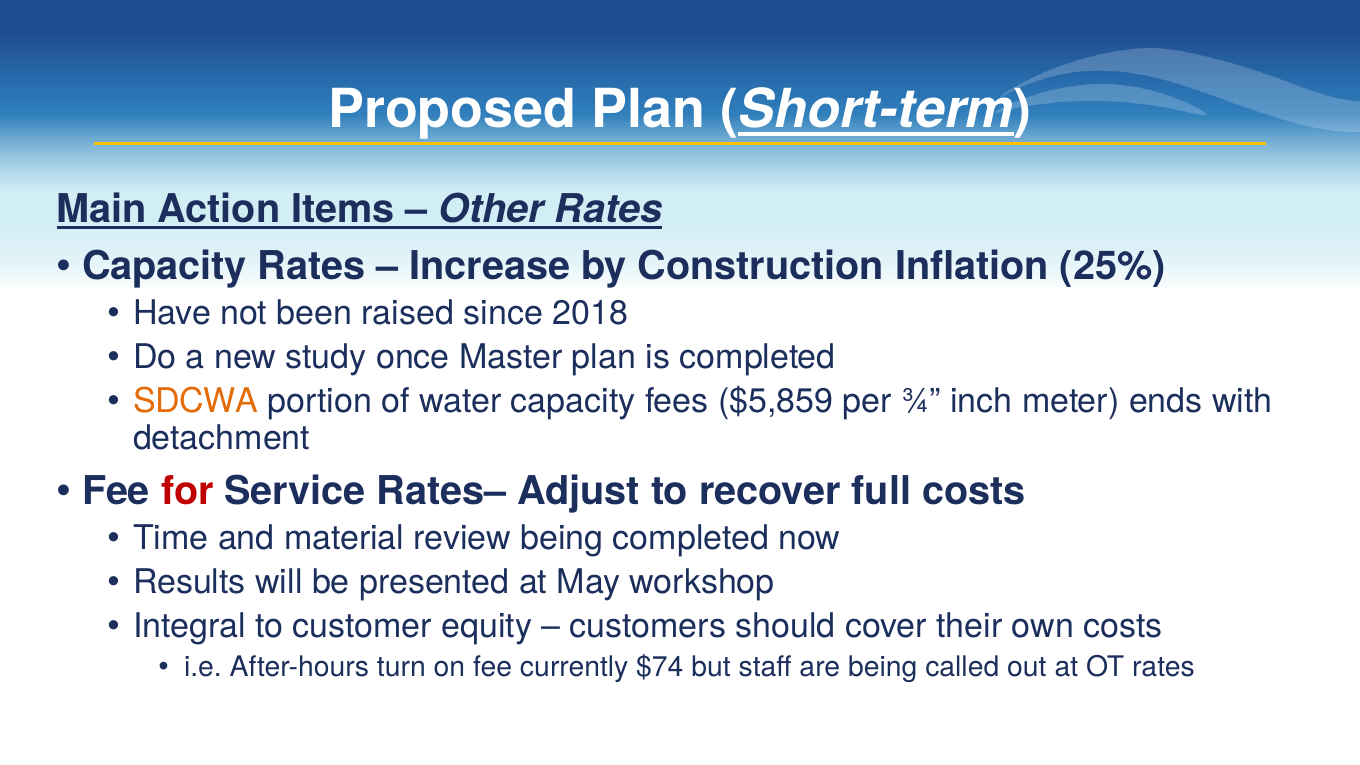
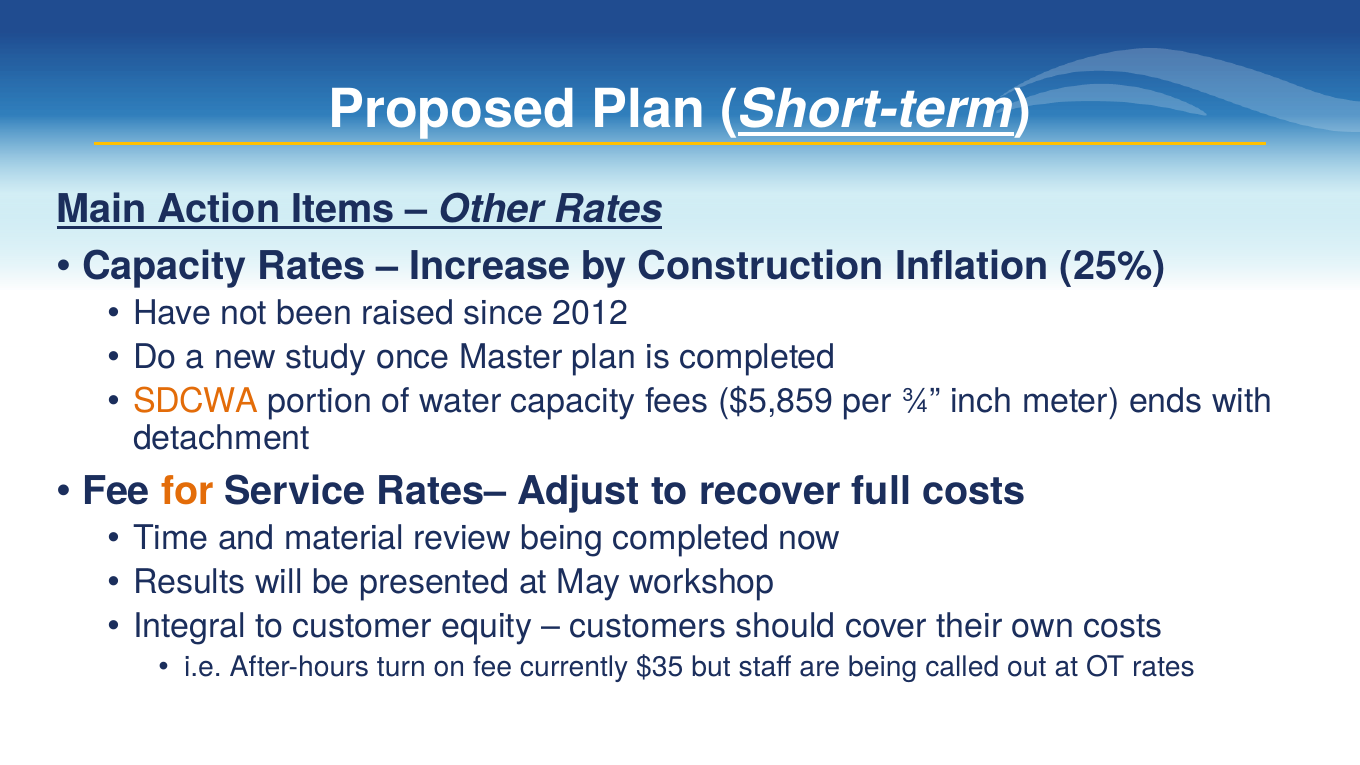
2018: 2018 -> 2012 (590, 314)
for colour: red -> orange (187, 492)
$74: $74 -> $35 (660, 667)
